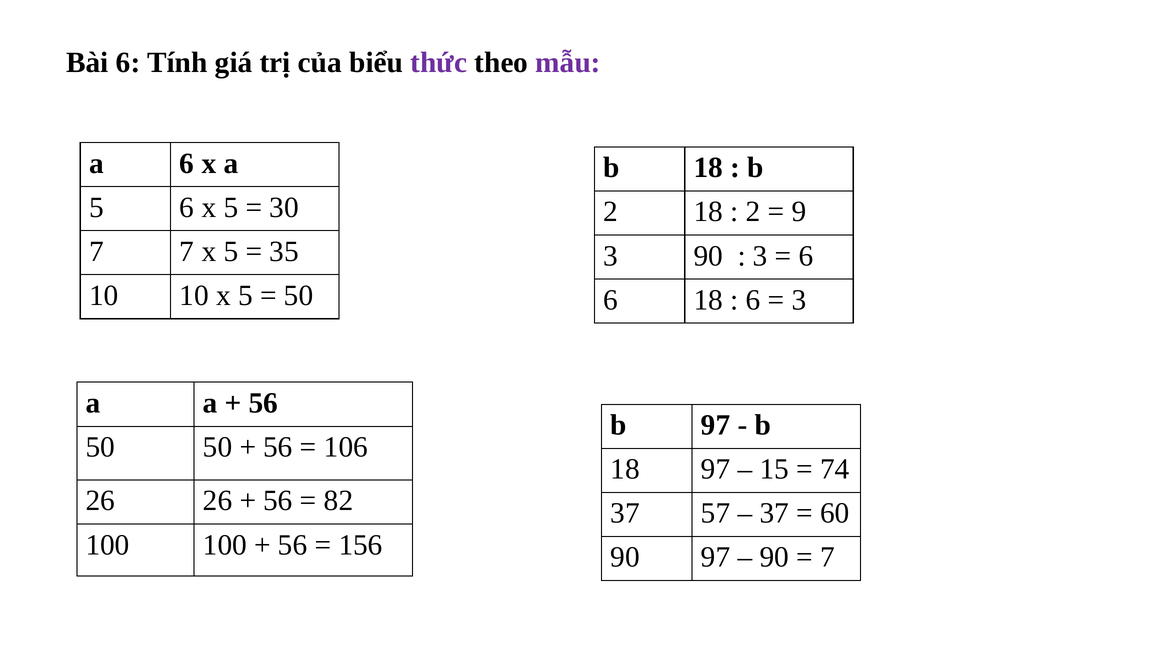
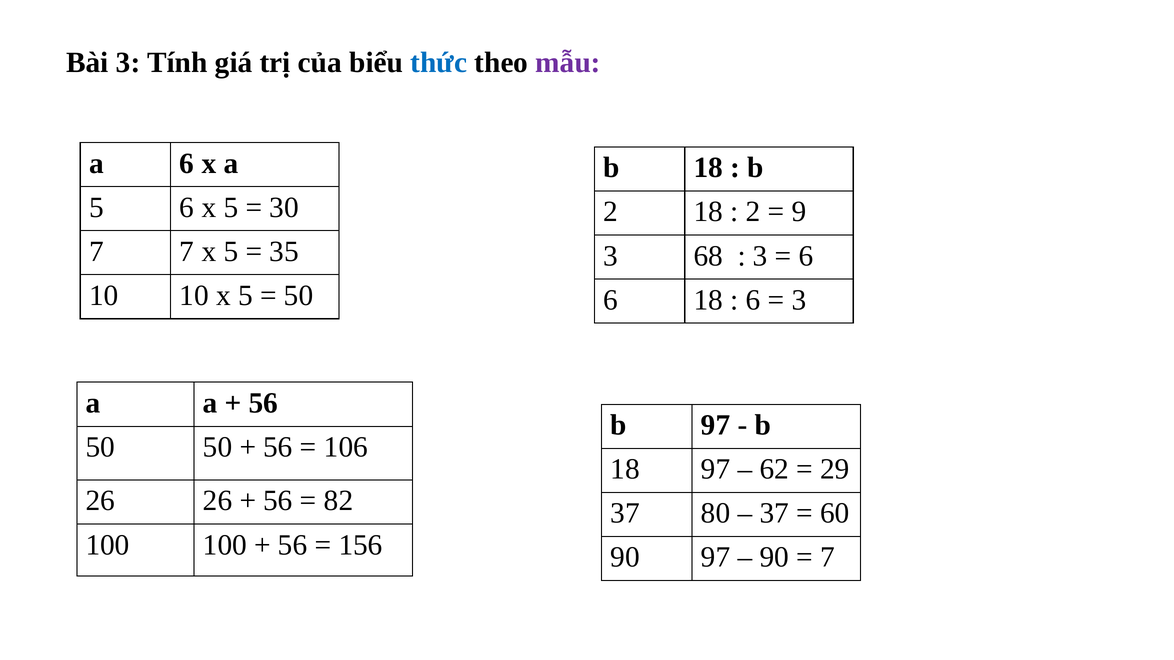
Bài 6: 6 -> 3 (128, 63)
thức colour: purple -> blue (439, 63)
3 90: 90 -> 68 (708, 256)
15: 15 -> 62 (774, 469)
74: 74 -> 29 (835, 469)
57: 57 -> 80 (716, 513)
